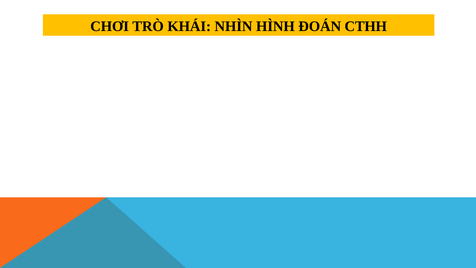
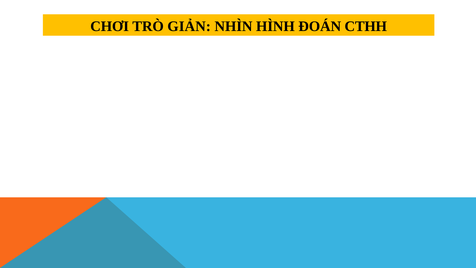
KHÁI: KHÁI -> GIẢN (189, 26)
